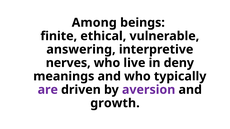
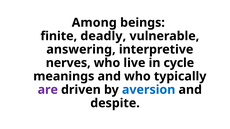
ethical: ethical -> deadly (103, 36)
deny: deny -> cycle (179, 63)
aversion colour: purple -> blue (149, 90)
growth: growth -> despite (115, 103)
